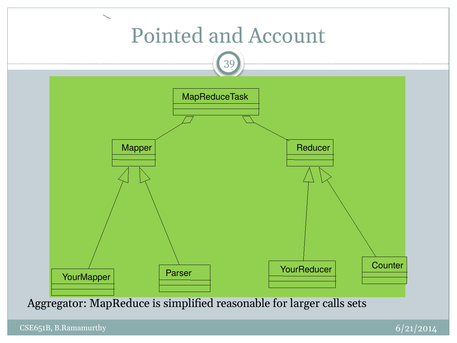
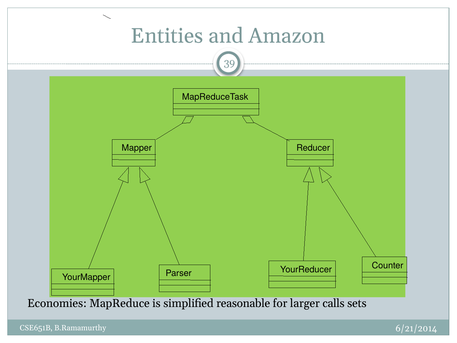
Pointed: Pointed -> Entities (167, 36)
Account: Account -> Amazon (287, 36)
Aggregator: Aggregator -> Economies (57, 303)
